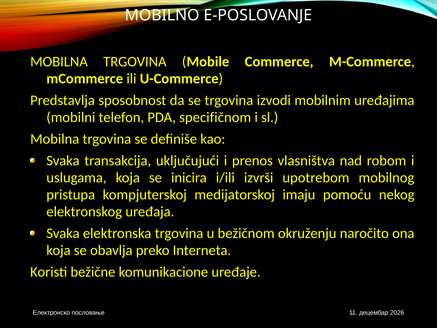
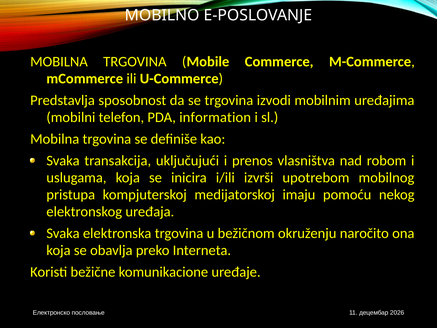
specifičnom: specifičnom -> information (215, 117)
